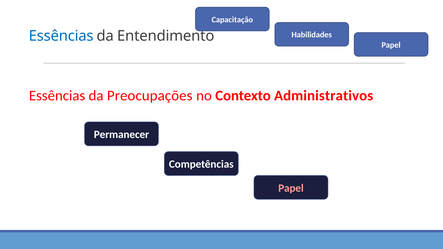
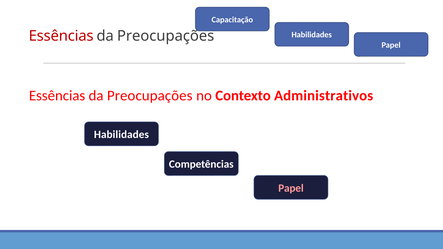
Essências colour: blue -> red (61, 36)
Entendimento: Entendimento -> Preocupações (166, 36)
Permanecer: Permanecer -> Habilidades (121, 135)
